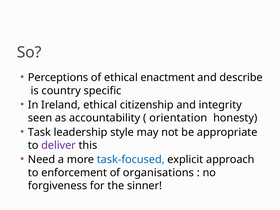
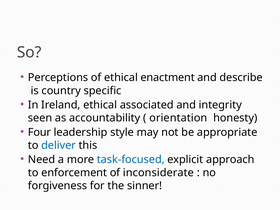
citizenship: citizenship -> associated (147, 105)
Task: Task -> Four (39, 132)
deliver colour: purple -> blue (59, 145)
organisations: organisations -> inconsiderate (158, 173)
